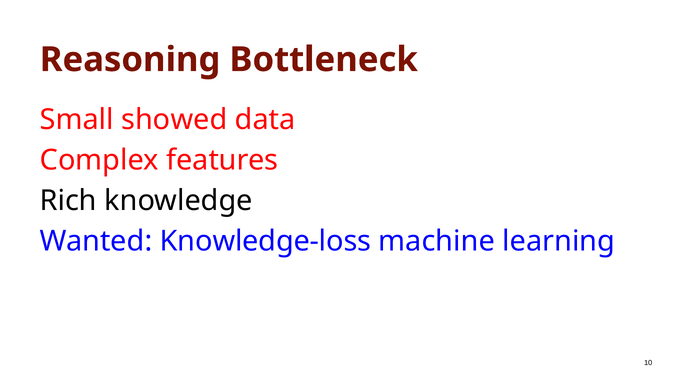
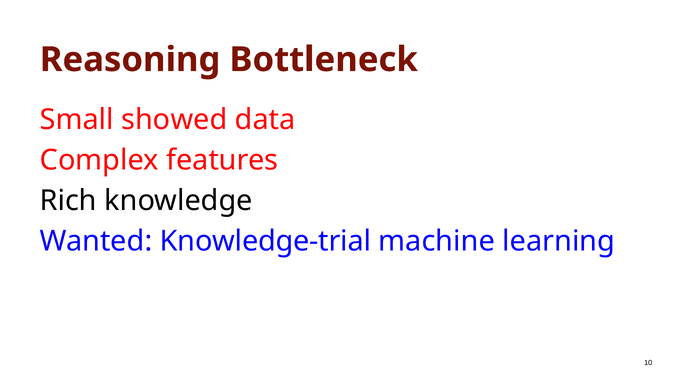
Knowledge-loss: Knowledge-loss -> Knowledge-trial (265, 241)
